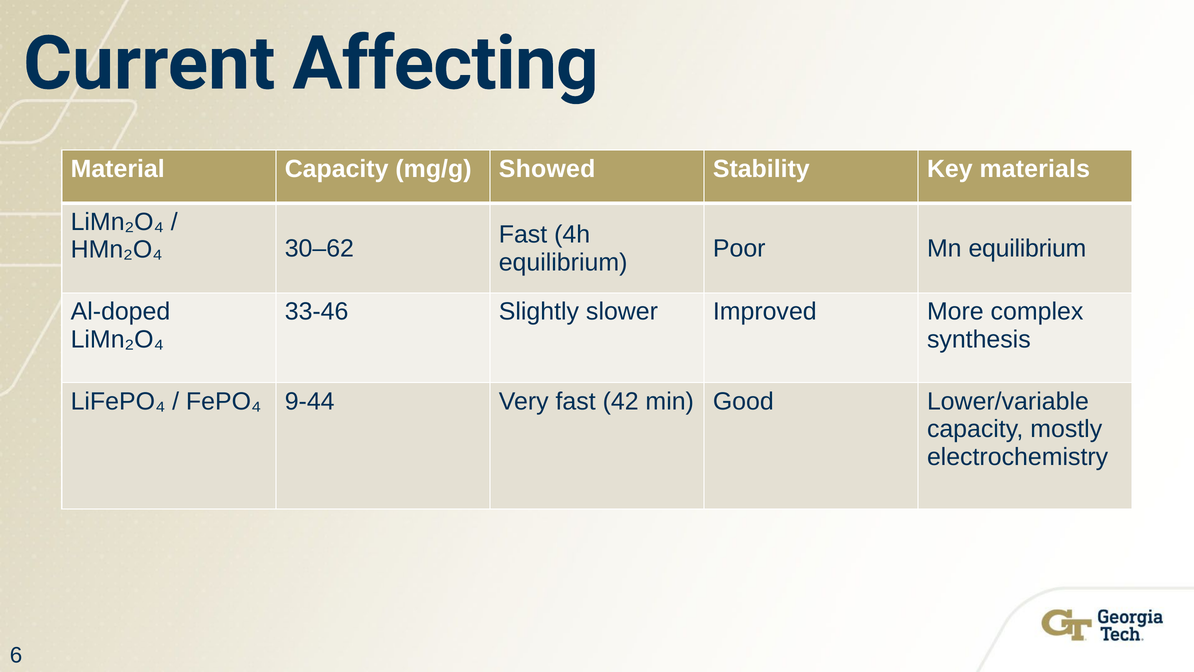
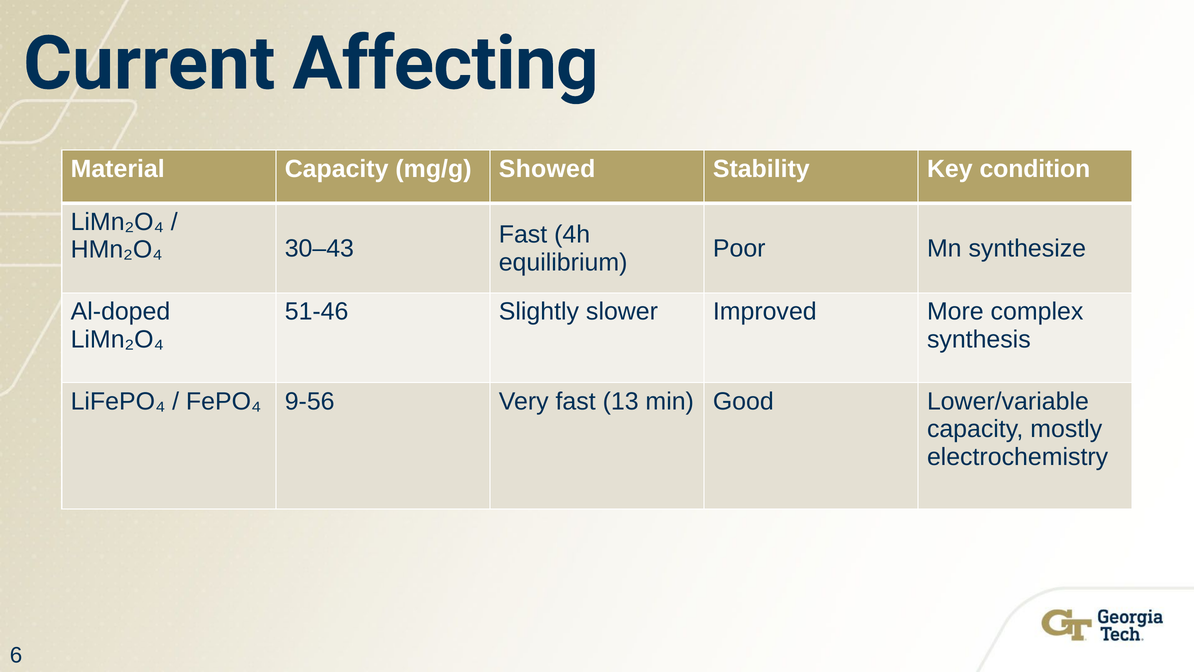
materials: materials -> condition (1035, 169)
Mn equilibrium: equilibrium -> synthesize (1027, 248)
30–62: 30–62 -> 30–43 (319, 248)
33-46: 33-46 -> 51-46 (317, 312)
9-44: 9-44 -> 9-56 (310, 401)
42: 42 -> 13 (621, 401)
